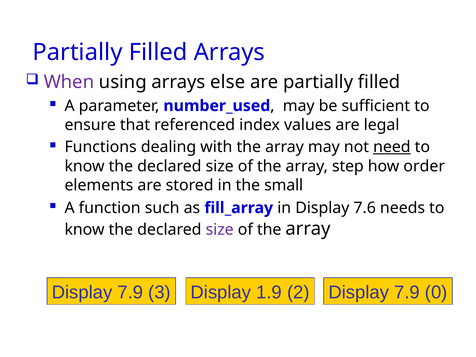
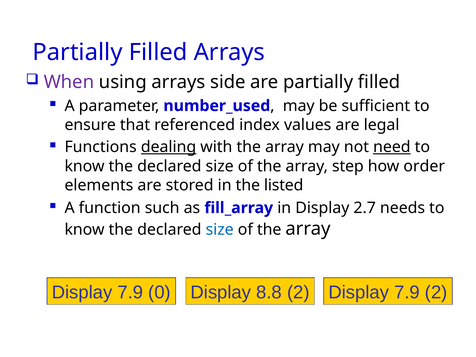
else: else -> side (228, 82)
dealing underline: none -> present (169, 147)
small: small -> listed (284, 185)
7.6: 7.6 -> 2.7 (365, 208)
size colour: purple -> blue (220, 230)
3: 3 -> 0 (159, 292)
1.9: 1.9 -> 8.8 (269, 292)
7.9 0: 0 -> 2 (436, 292)
